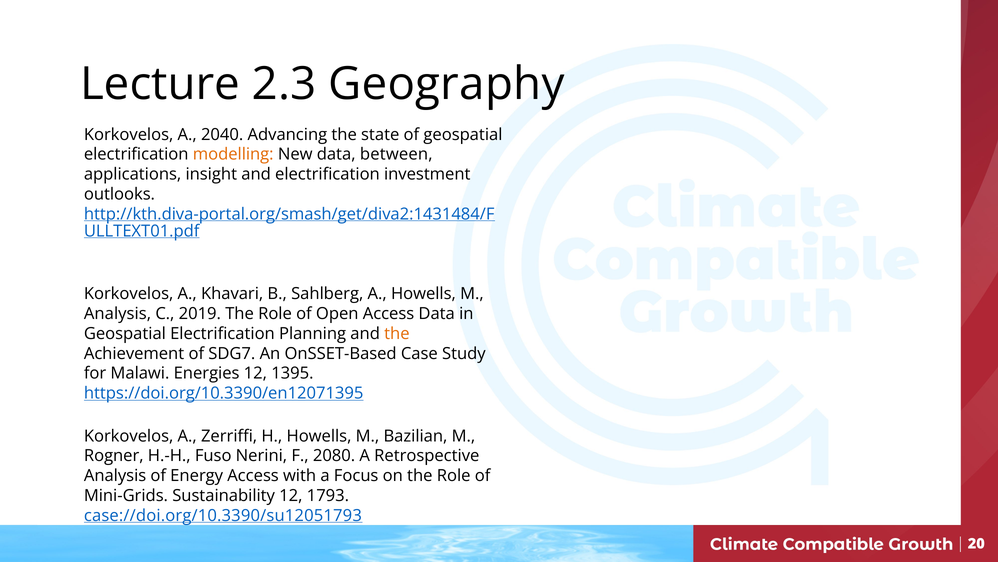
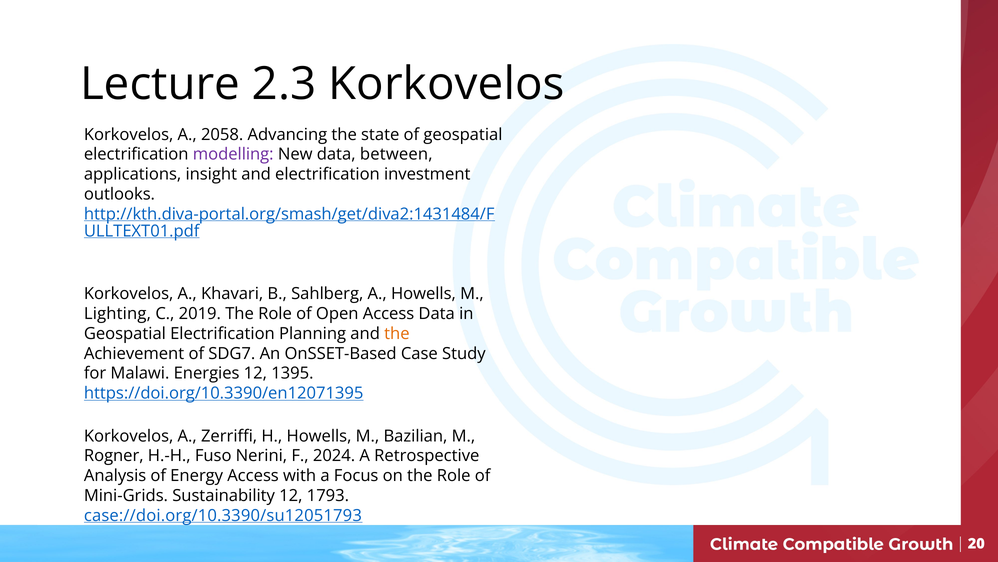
2.3 Geography: Geography -> Korkovelos (446, 84)
2040: 2040 -> 2058 (222, 134)
modelling colour: orange -> purple (233, 154)
Analysis: Analysis -> Lighting (117, 313)
2080: 2080 -> 2024 (334, 455)
